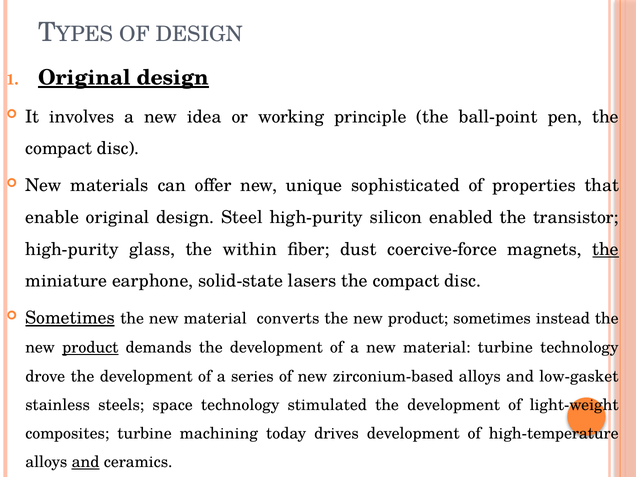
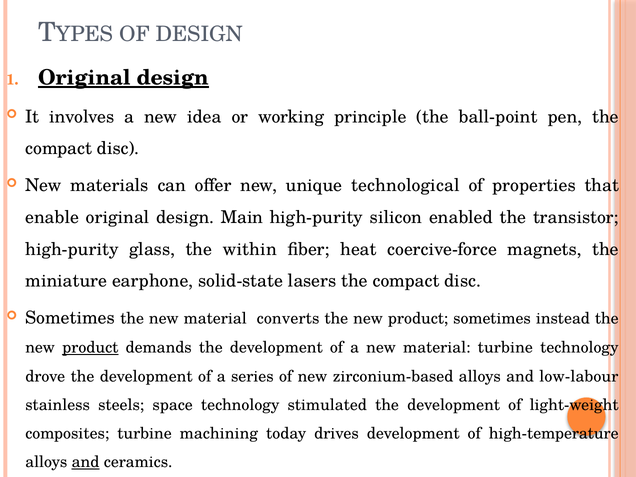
sophisticated: sophisticated -> technological (405, 186)
Steel: Steel -> Main (242, 217)
dust: dust -> heat (358, 249)
the underline: present -> none (606, 249)
Sometimes underline: present -> none (70, 318)
low-gasket: low-gasket -> low-labour (579, 376)
